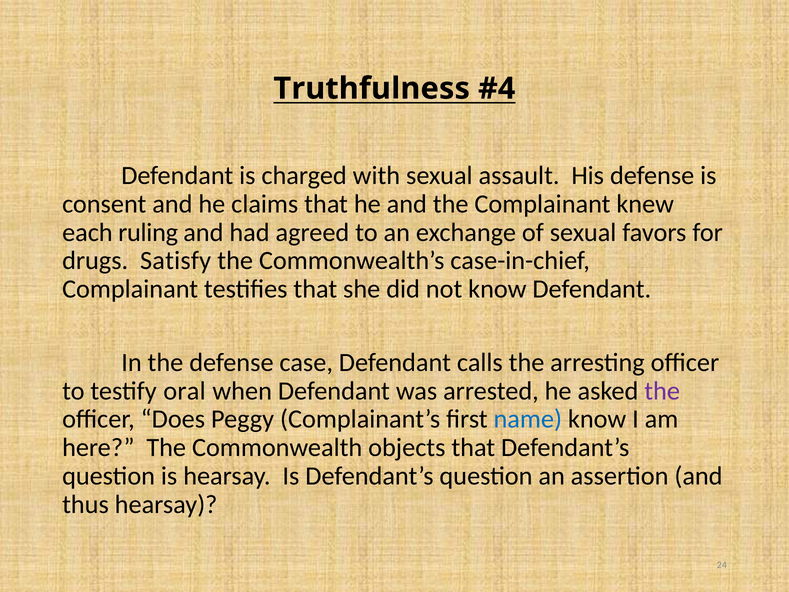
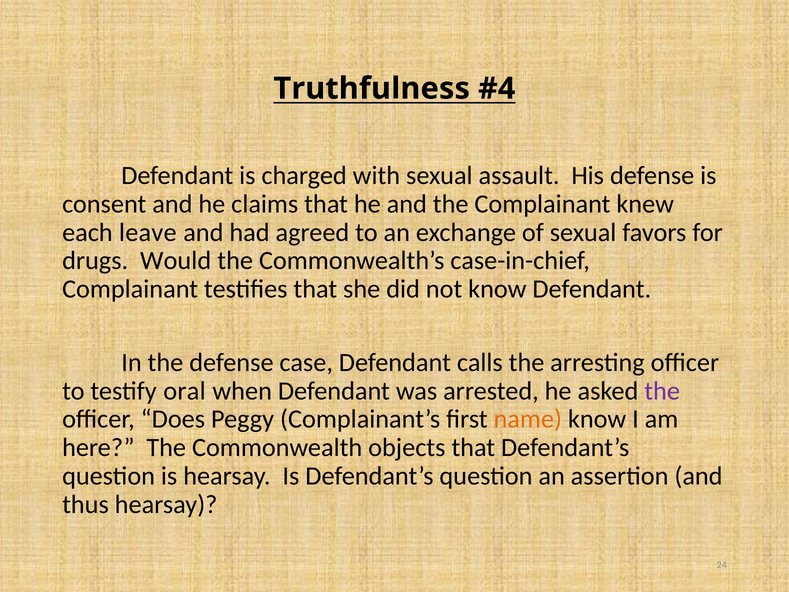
ruling: ruling -> leave (148, 232)
Satisfy: Satisfy -> Would (176, 261)
name colour: blue -> orange (528, 419)
